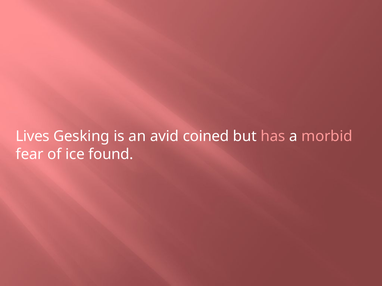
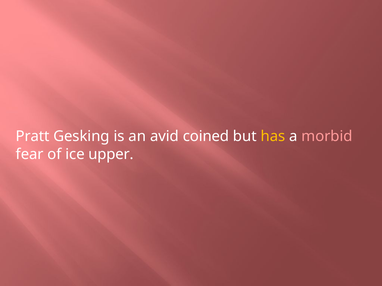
Lives: Lives -> Pratt (33, 137)
has colour: pink -> yellow (273, 137)
found: found -> upper (111, 154)
